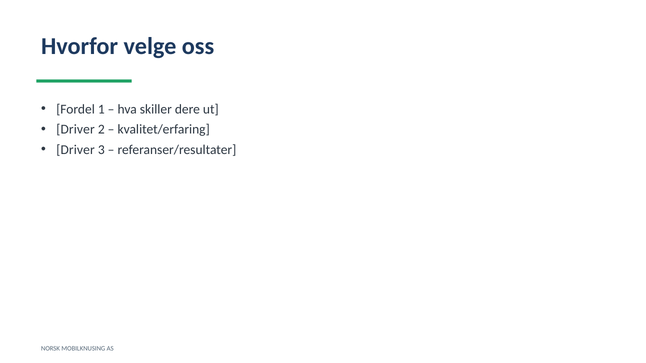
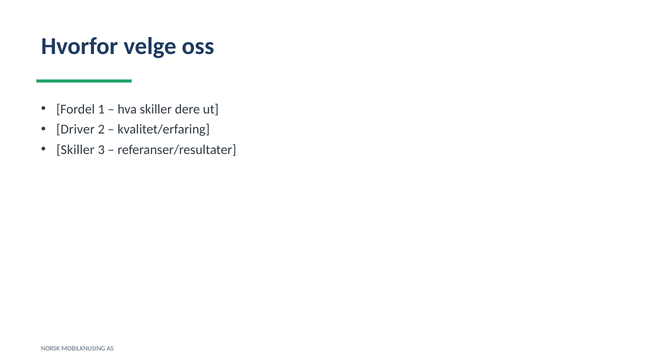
Driver: Driver -> Skiller (75, 150)
